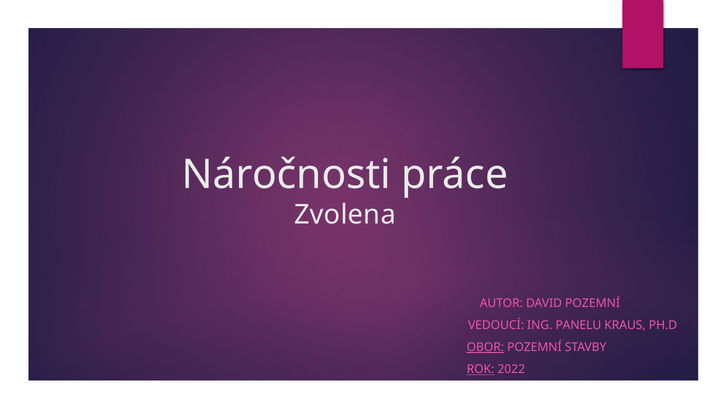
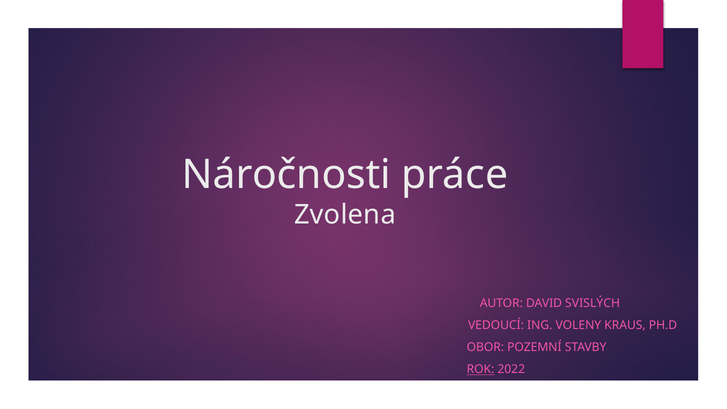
DAVID POZEMNÍ: POZEMNÍ -> SVISLÝCH (593, 303)
PANELU: PANELU -> VOLENY (578, 325)
OBOR underline: present -> none (485, 347)
